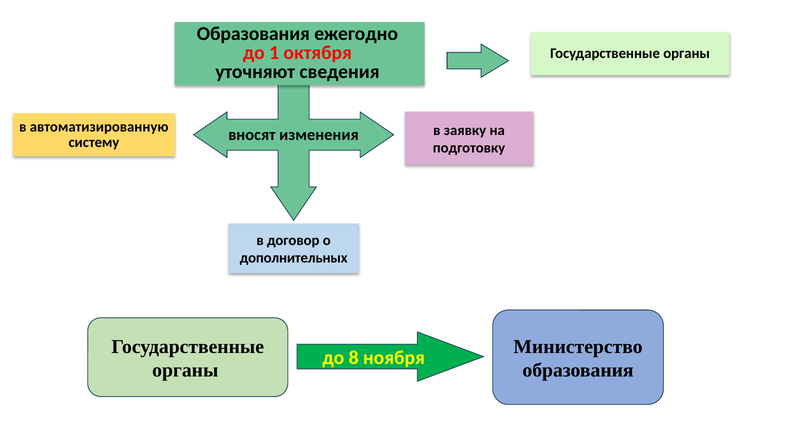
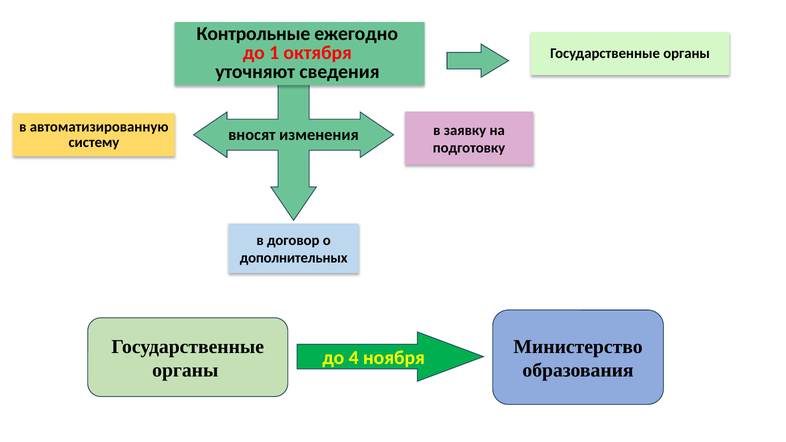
Образования: Образования -> Контрольные (253, 34)
8: 8 -> 4 (354, 358)
